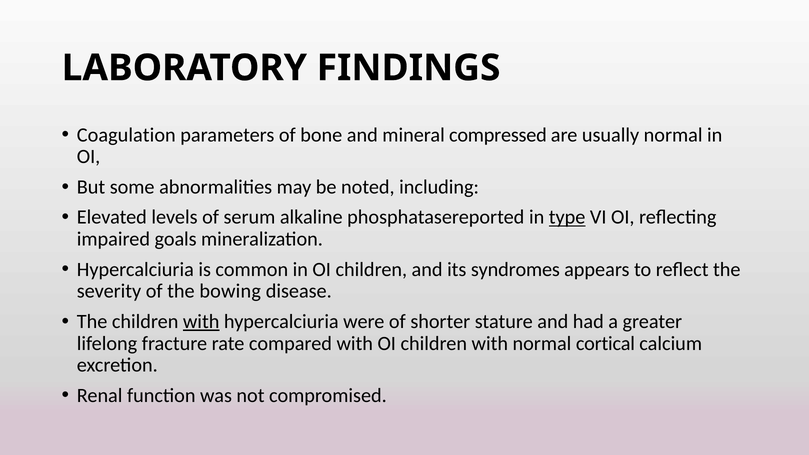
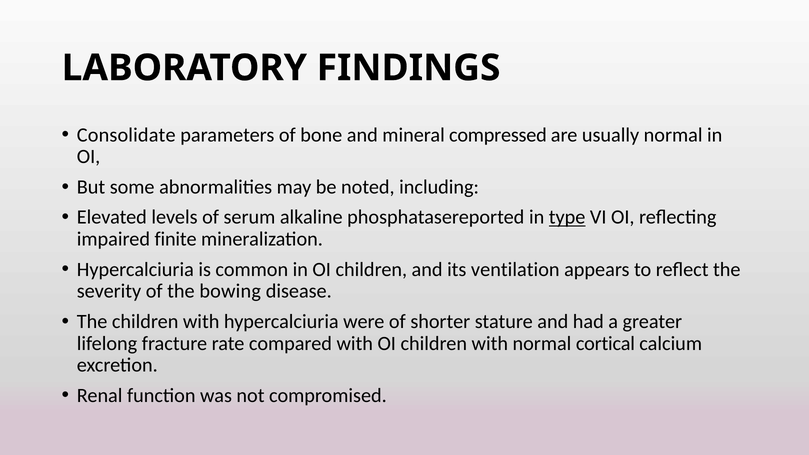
Coagulation: Coagulation -> Consolidate (126, 135)
goals: goals -> finite (176, 239)
syndromes: syndromes -> ventilation (515, 269)
with underline: present -> none (201, 322)
